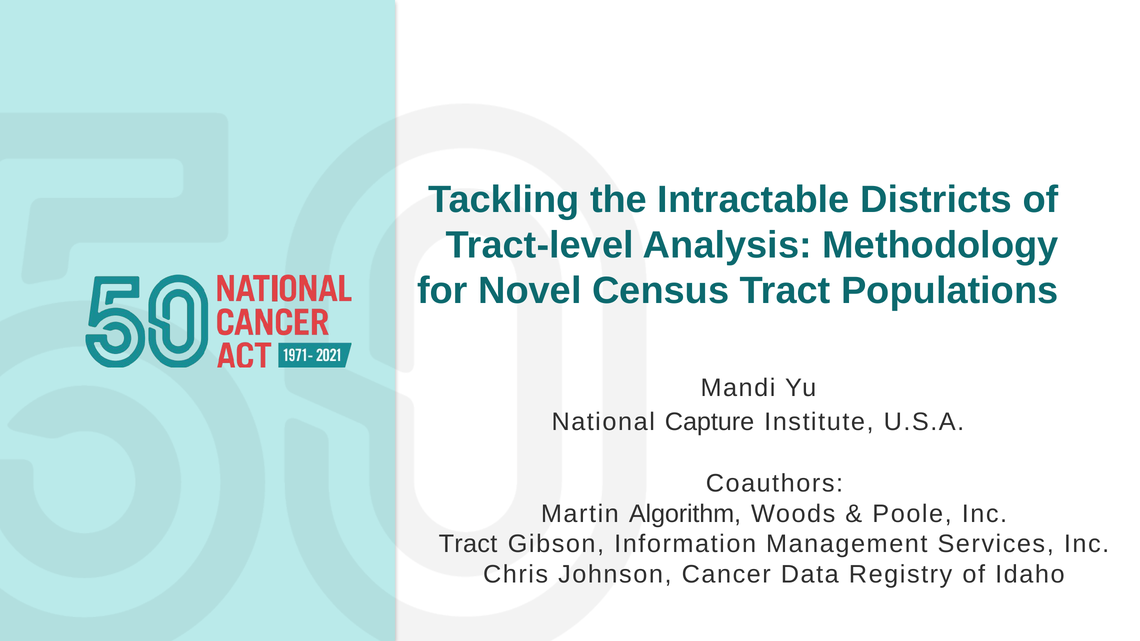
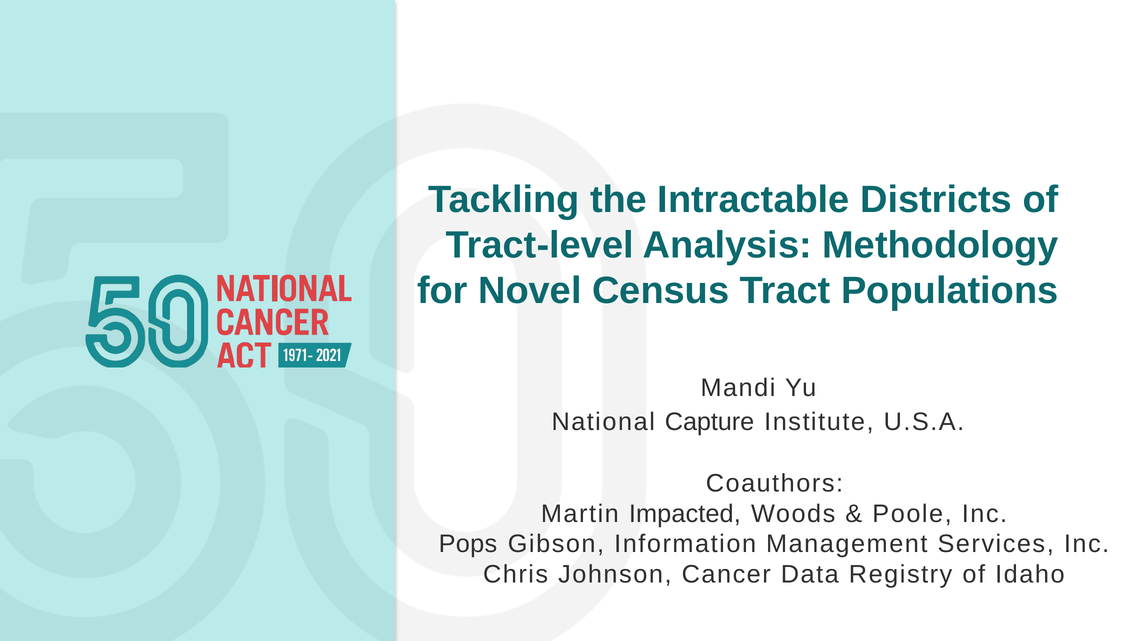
Algorithm: Algorithm -> Impacted (685, 514)
Tract: Tract -> Pops (468, 544)
